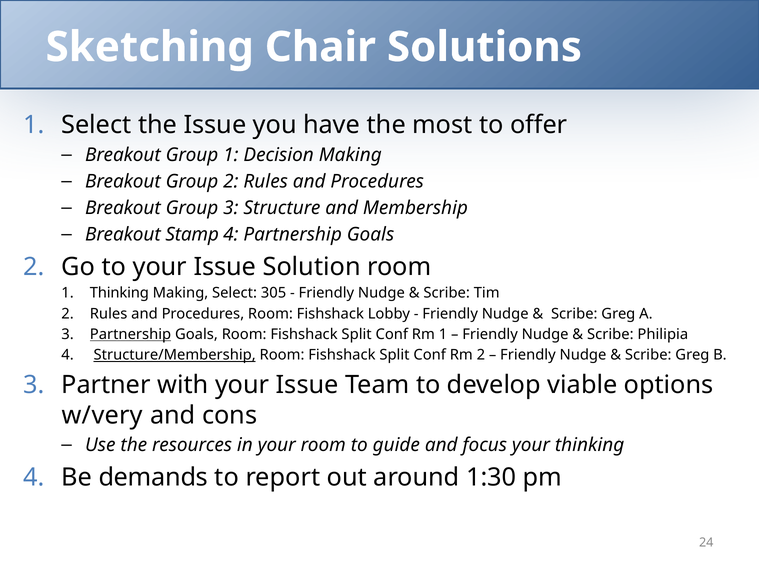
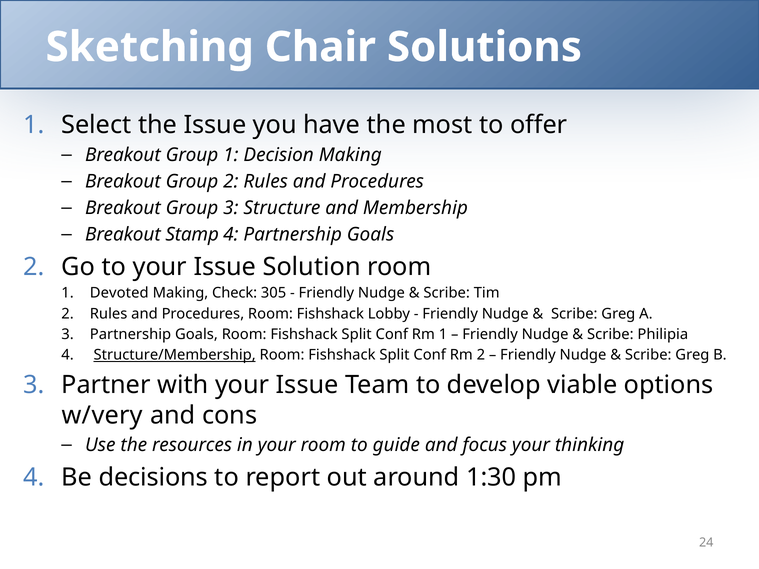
1 Thinking: Thinking -> Devoted (119, 293)
Making Select: Select -> Check (235, 293)
Partnership underline: present -> none (131, 334)
demands: demands -> decisions (153, 477)
